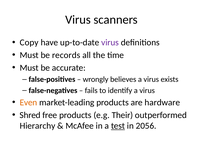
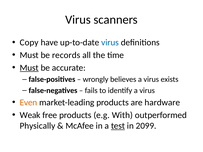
virus colour: purple -> blue (110, 43)
Must underline: none -> present (29, 68)
Shred: Shred -> Weak (30, 115)
Their: Their -> With (122, 115)
Hierarchy: Hierarchy -> Physically (38, 126)
2056: 2056 -> 2099 (146, 126)
